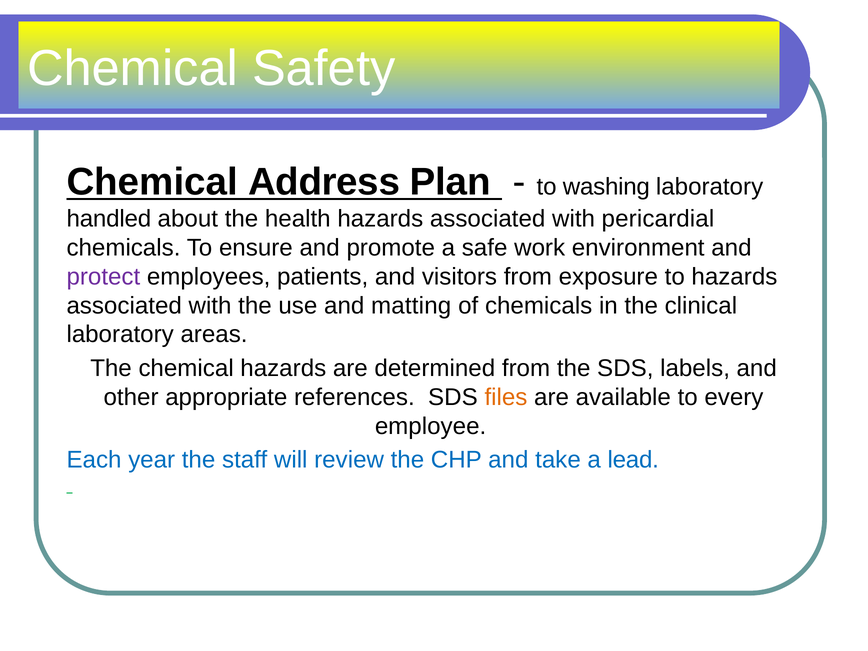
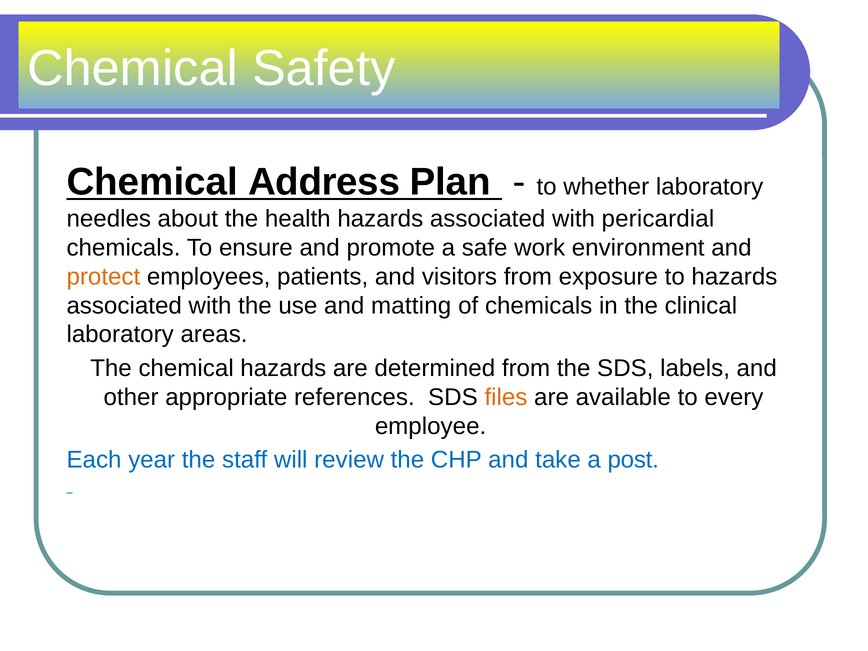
washing: washing -> whether (606, 187)
handled: handled -> needles (109, 219)
protect colour: purple -> orange (103, 277)
lead: lead -> post (633, 460)
